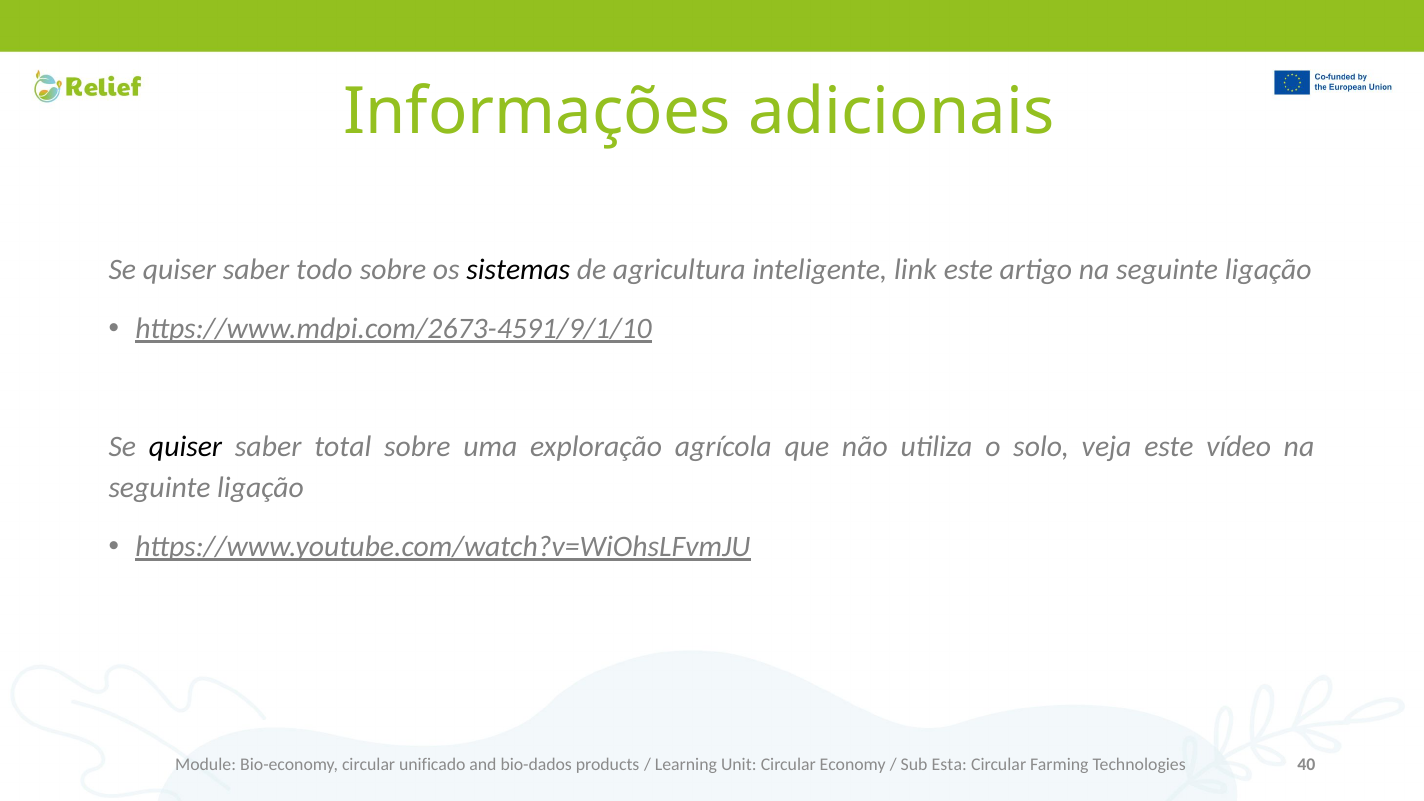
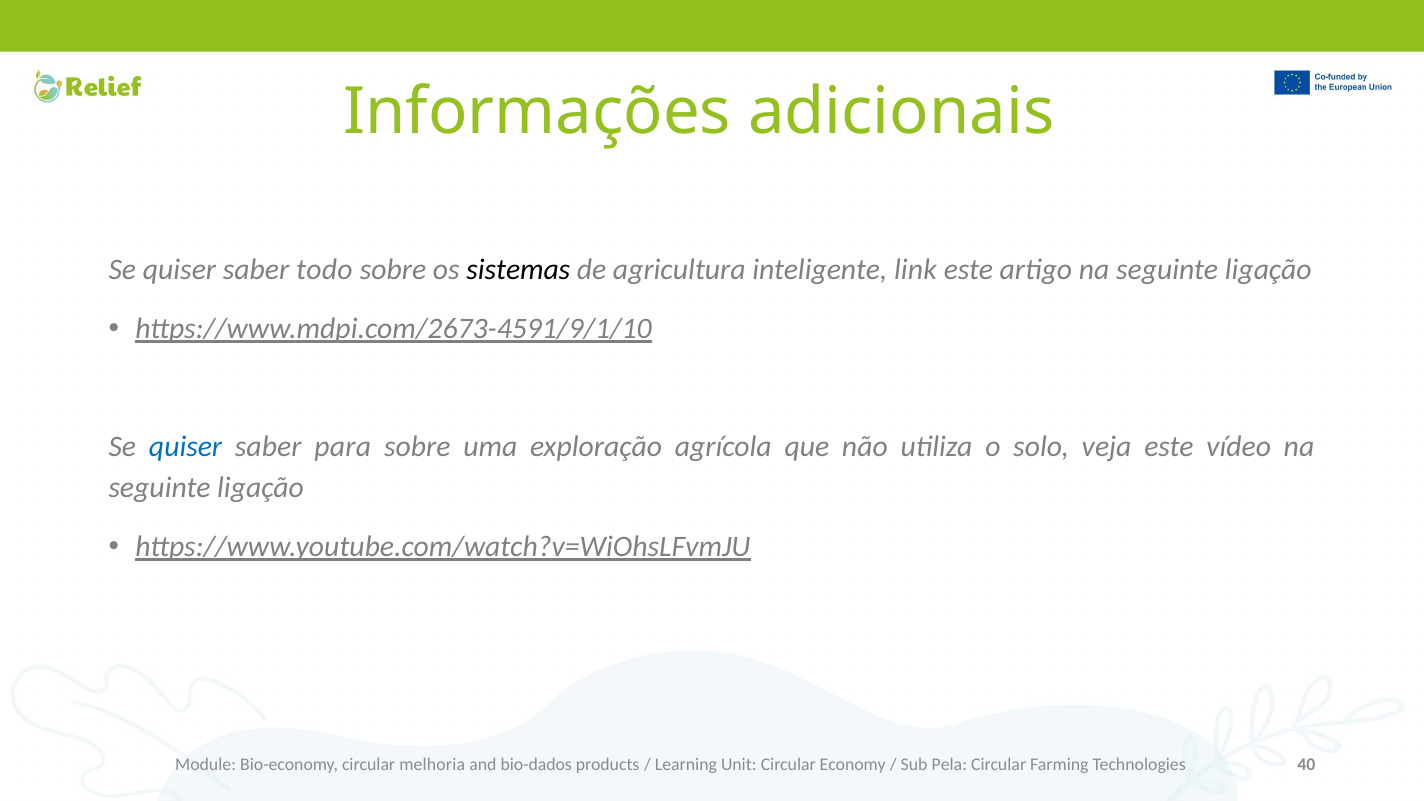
quiser colour: black -> blue (186, 447)
total: total -> para (343, 447)
unificado: unificado -> melhoria (432, 765)
Esta: Esta -> Pela (949, 765)
